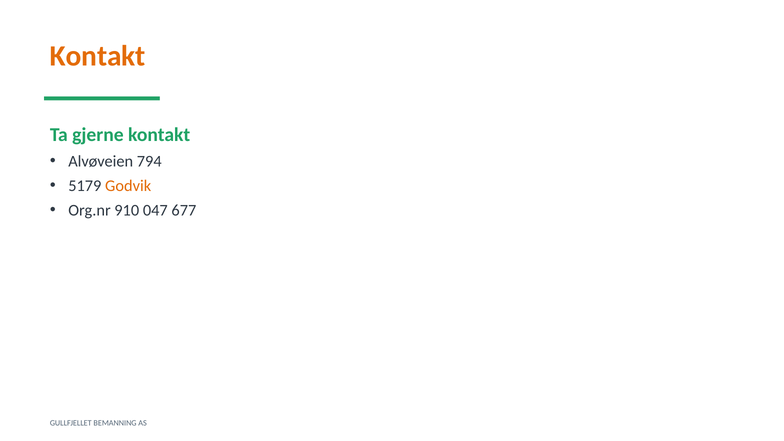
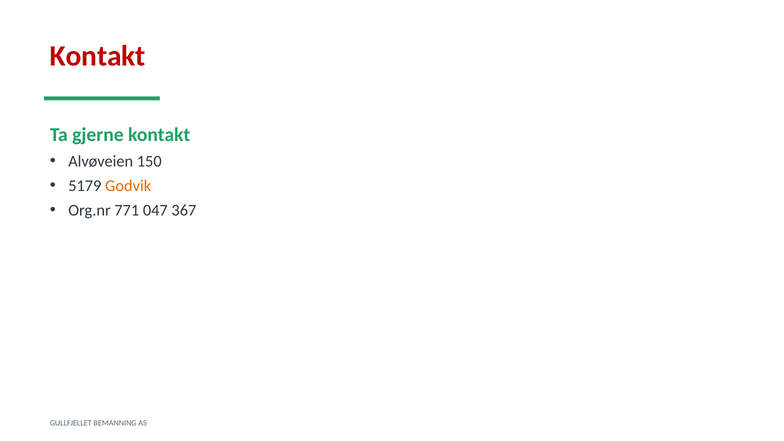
Kontakt colour: orange -> red (98, 56)
794: 794 -> 150 (149, 161)
910: 910 -> 771 (127, 210)
677: 677 -> 367 (184, 210)
